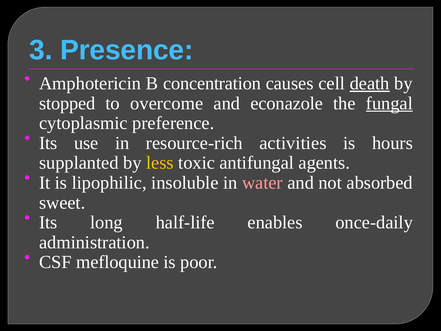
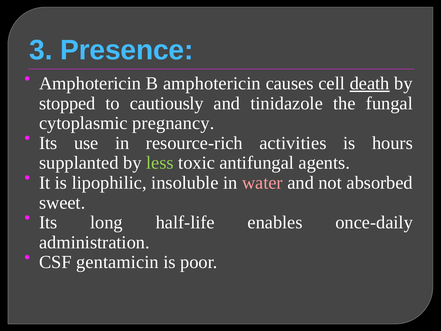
B concentration: concentration -> amphotericin (212, 83)
overcome: overcome -> cautiously (167, 103)
econazole: econazole -> tinidazole (287, 103)
fungal underline: present -> none (389, 103)
preference: preference -> pregnancy (173, 123)
less colour: yellow -> light green (160, 163)
mefloquine: mefloquine -> gentamicin (118, 262)
